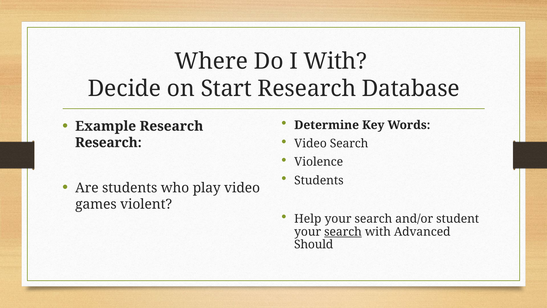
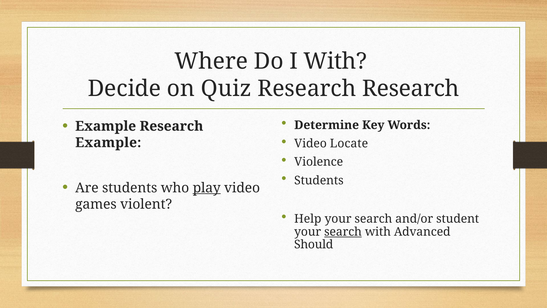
Start: Start -> Quiz (226, 89)
Research Database: Database -> Research (411, 89)
Video Search: Search -> Locate (349, 143)
Research: Research -> Example (108, 142)
play underline: none -> present (207, 188)
